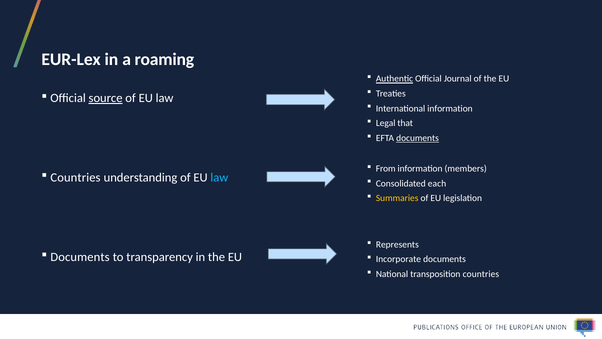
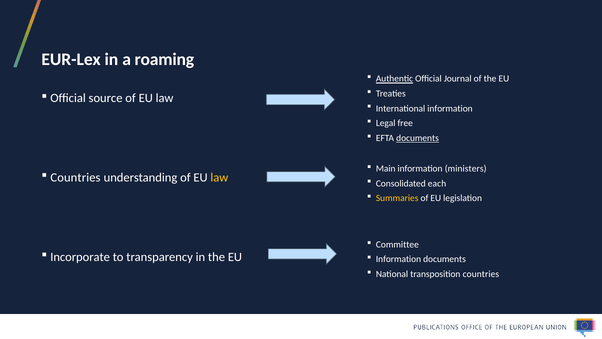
source underline: present -> none (106, 98)
that: that -> free (405, 123)
From: From -> Main (386, 168)
members: members -> ministers (466, 168)
law colour: light blue -> yellow (219, 177)
Represents: Represents -> Committee (397, 244)
Documents: Documents -> Incorporate (80, 257)
Incorporate: Incorporate -> Information (398, 259)
